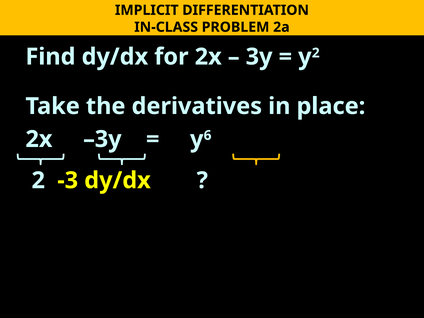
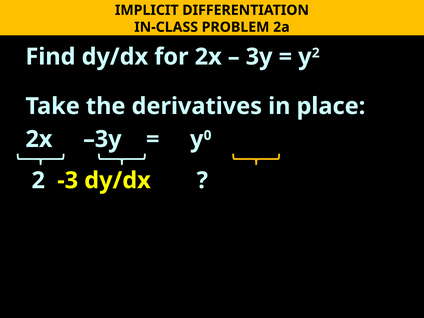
6: 6 -> 0 (208, 135)
